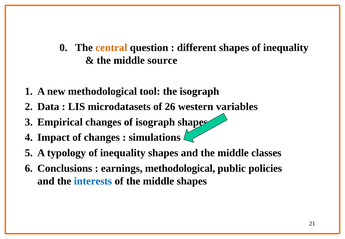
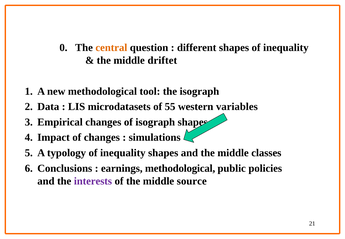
source: source -> driftet (162, 60)
26: 26 -> 55 (170, 107)
interests colour: blue -> purple (93, 181)
middle shapes: shapes -> source (192, 181)
